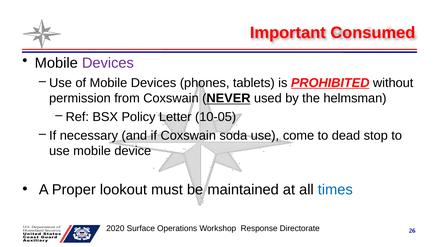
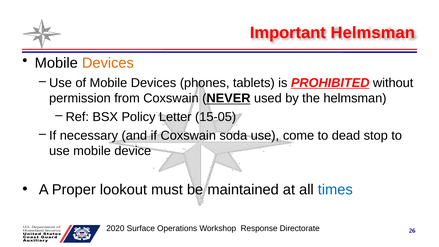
Important Consumed: Consumed -> Helmsman (373, 33)
Devices colour: purple -> orange (108, 63)
10-05: 10-05 -> 15-05 (216, 117)
